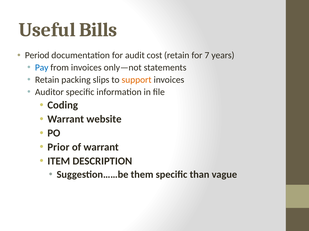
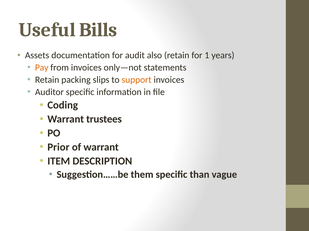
Period: Period -> Assets (37, 56)
cost: cost -> also (154, 56)
7: 7 -> 1 (207, 56)
Pay colour: blue -> orange (42, 68)
website: website -> trustees (104, 120)
